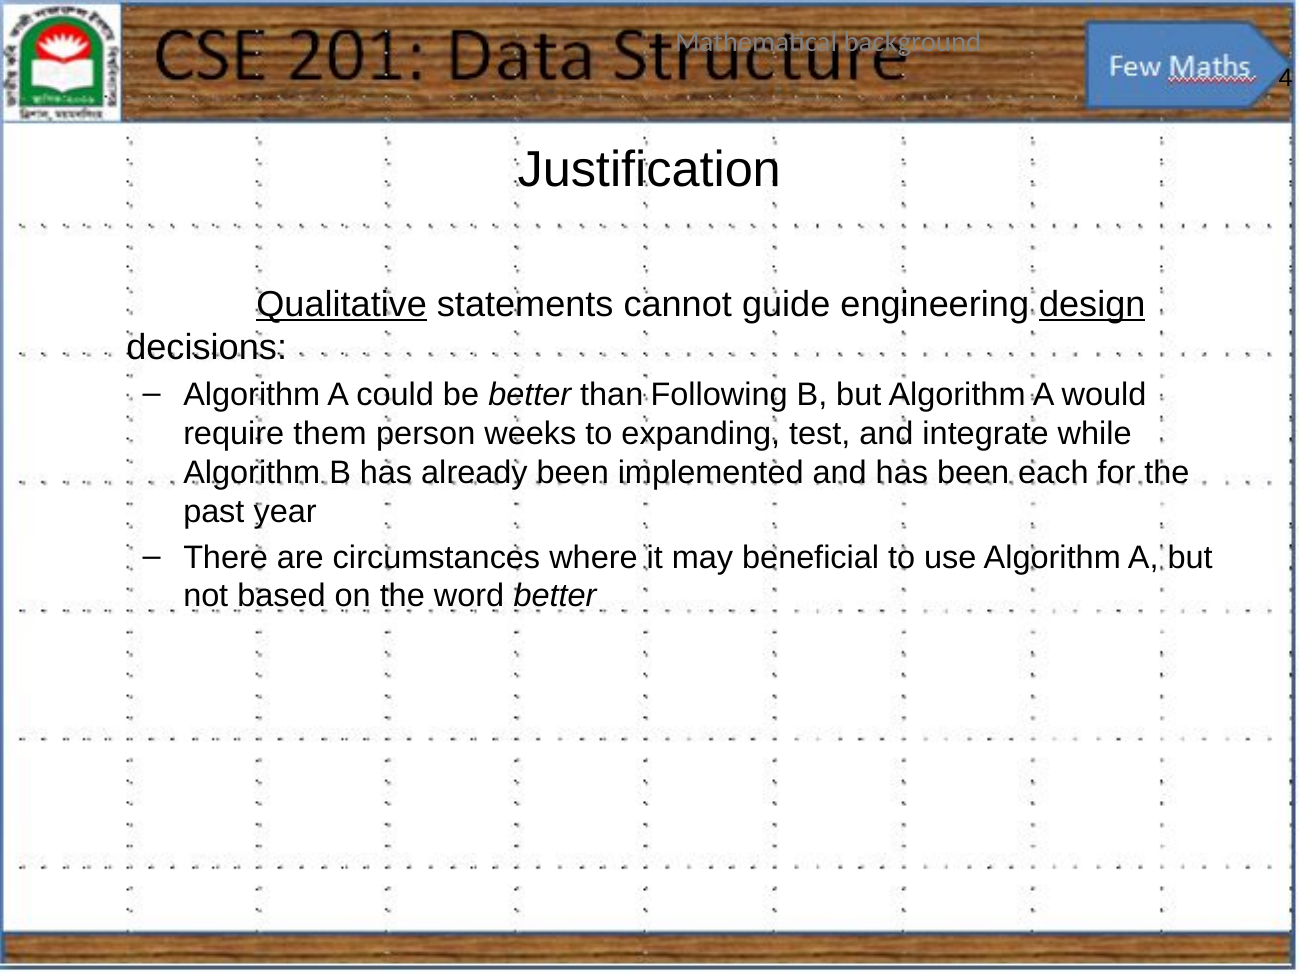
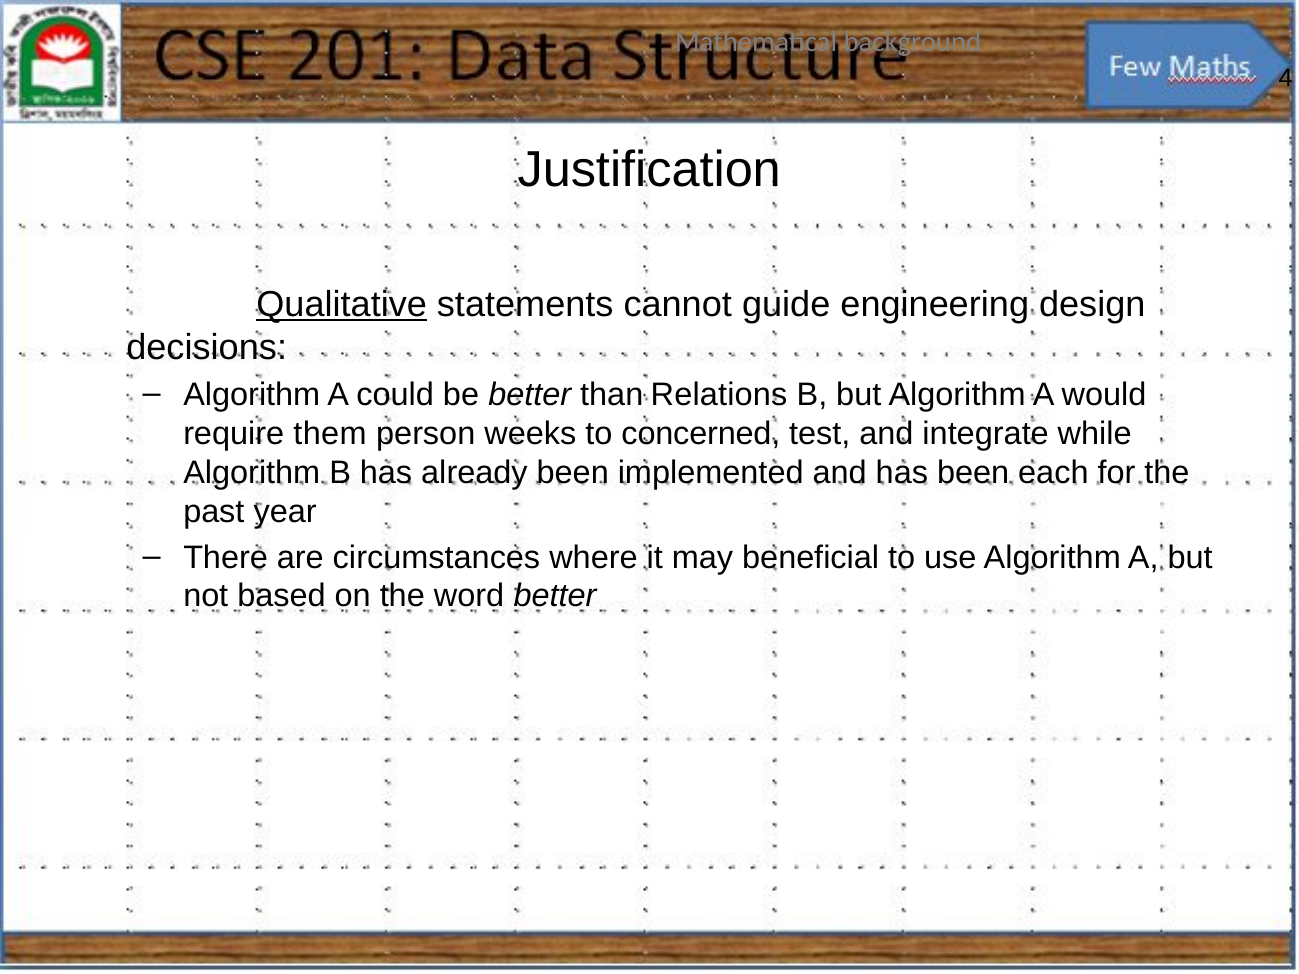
design underline: present -> none (1092, 304)
Following: Following -> Relations (719, 395)
expanding: expanding -> concerned (701, 434)
